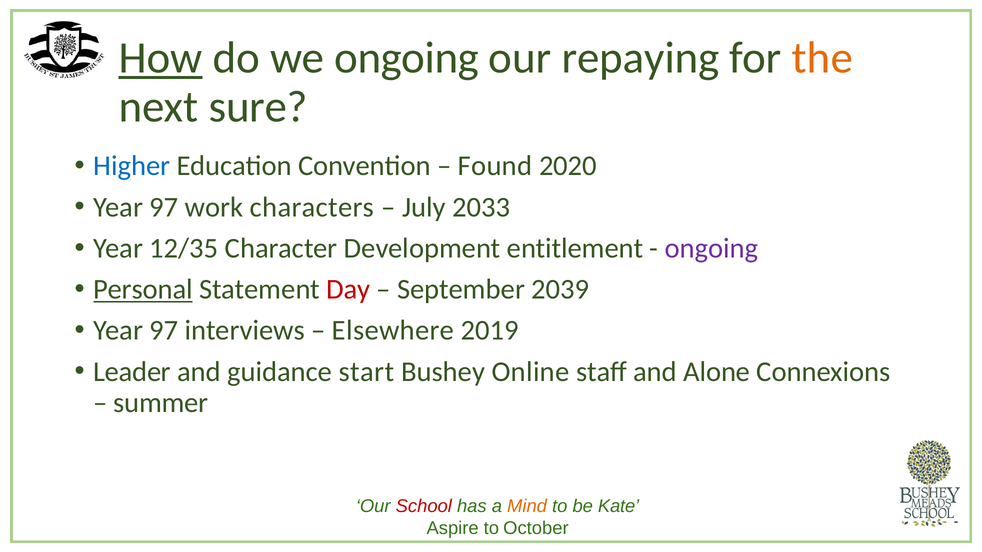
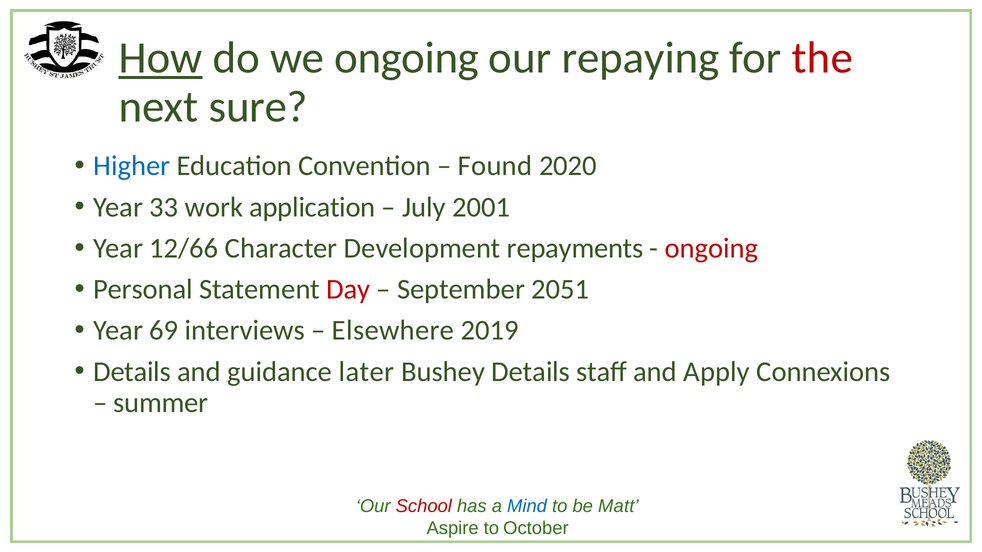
the colour: orange -> red (822, 58)
97: 97 -> 33 (164, 207)
characters: characters -> application (312, 207)
2033: 2033 -> 2001 (481, 207)
12/35: 12/35 -> 12/66 (184, 248)
entitlement: entitlement -> repayments (575, 248)
ongoing colour: purple -> red (711, 248)
Personal underline: present -> none (143, 290)
2039: 2039 -> 2051 (560, 290)
97: 97 -> 69 (164, 331)
Leader: Leader -> Details (132, 372)
start: start -> later (367, 372)
Bushey Online: Online -> Details (531, 372)
Alone: Alone -> Apply (717, 372)
Mind colour: orange -> blue (527, 506)
Kate: Kate -> Matt (618, 506)
